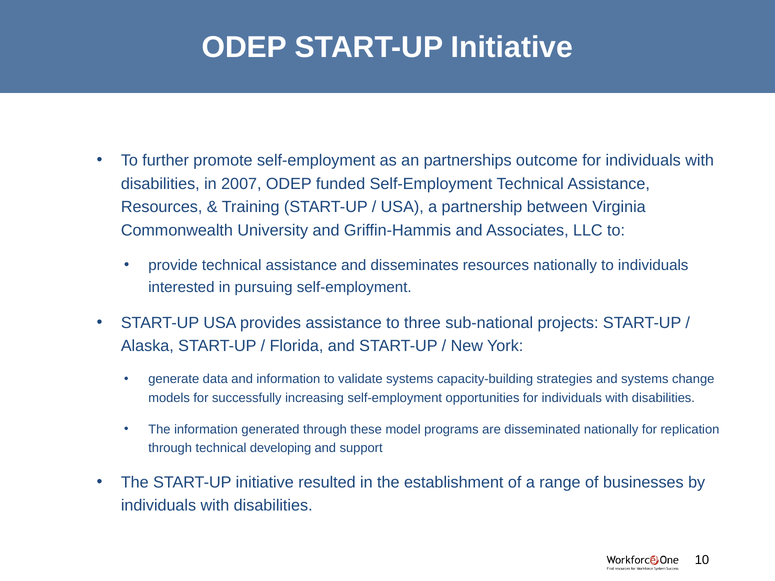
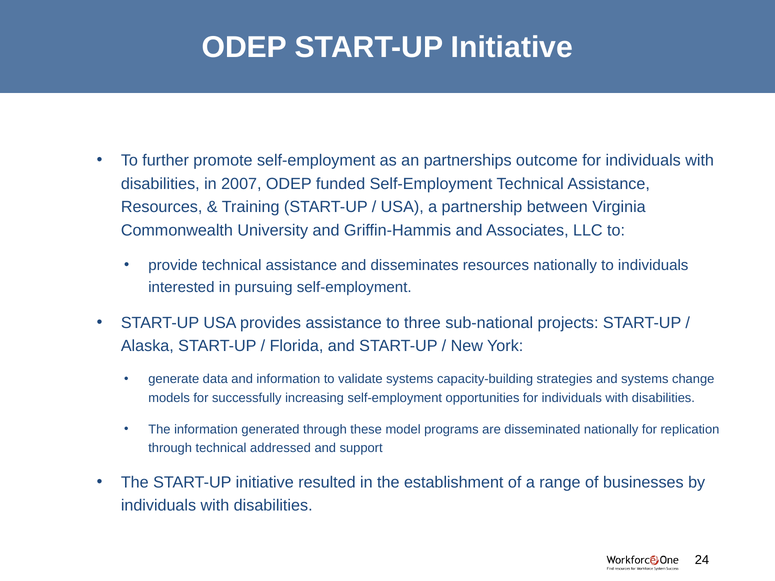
developing: developing -> addressed (280, 448)
10: 10 -> 24 (702, 560)
